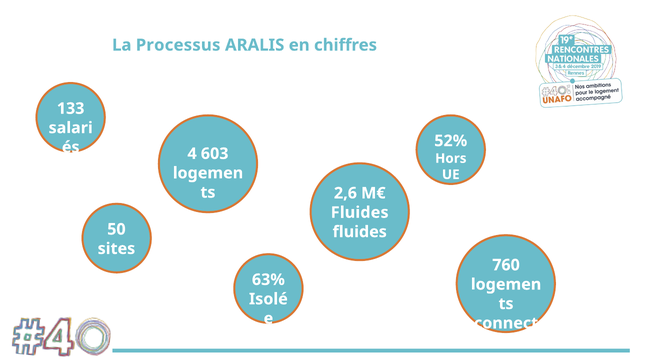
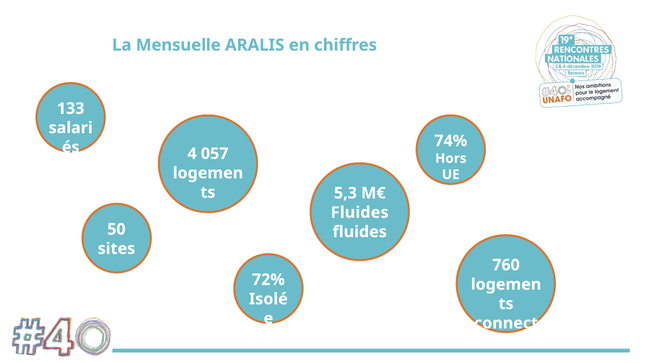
Processus: Processus -> Mensuelle (178, 45)
52%: 52% -> 74% (451, 141)
603: 603 -> 057 (215, 154)
2,6: 2,6 -> 5,3 (345, 193)
63%: 63% -> 72% (268, 280)
